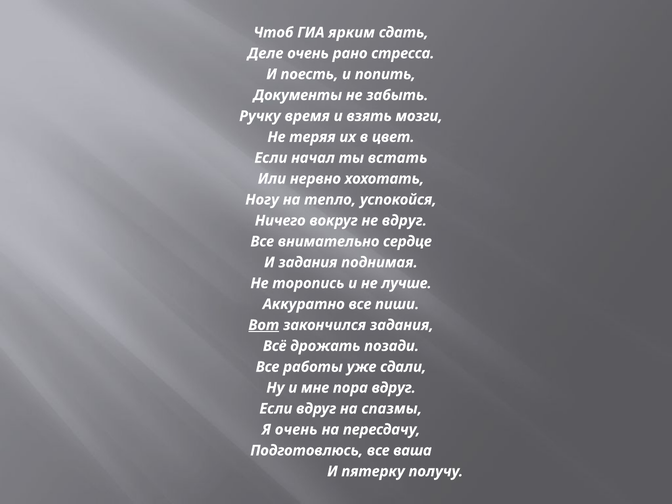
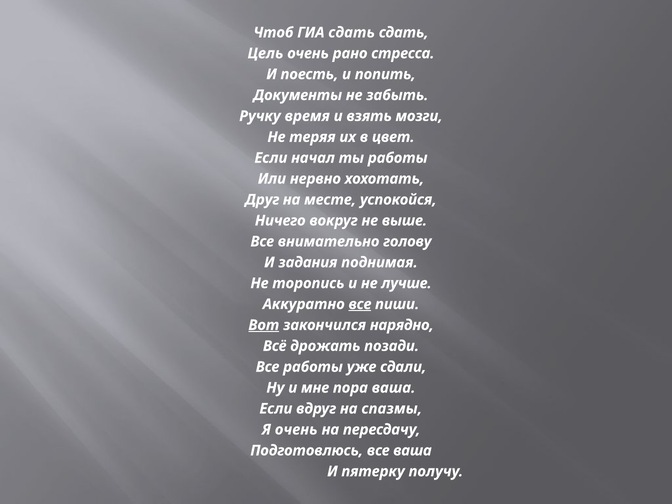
ГИА ярким: ярким -> сдать (352, 32)
Деле: Деле -> Цель (265, 53)
ты встать: встать -> работы (398, 158)
Ногу: Ногу -> Друг (262, 200)
тепло: тепло -> месте (330, 200)
не вдруг: вдруг -> выше (404, 221)
сердце: сердце -> голову (407, 241)
все underline: none -> present (360, 304)
закончился задания: задания -> нарядно (402, 325)
пора вдруг: вдруг -> ваша (394, 388)
